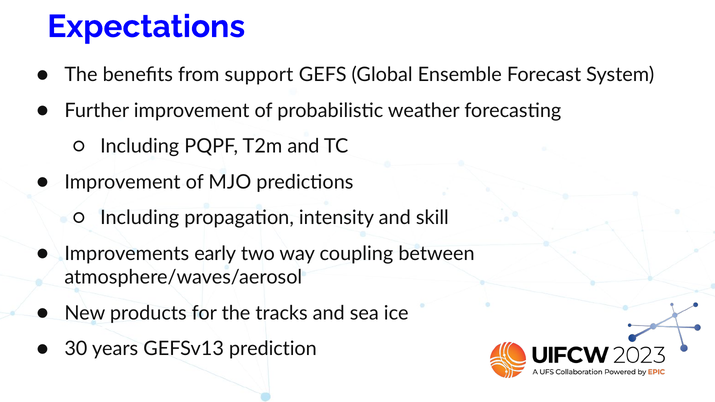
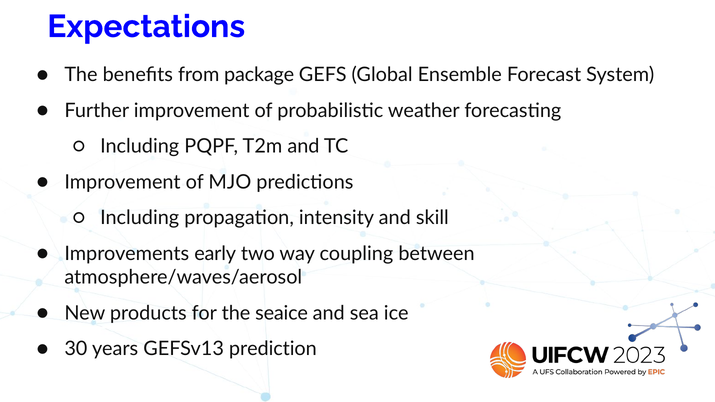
support: support -> package (259, 75)
tracks: tracks -> seaice (282, 313)
